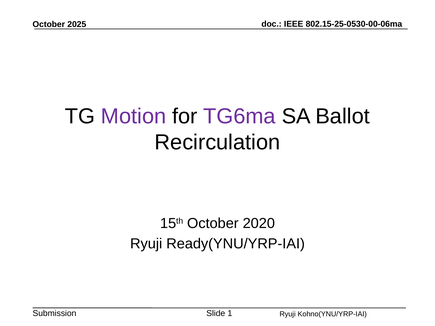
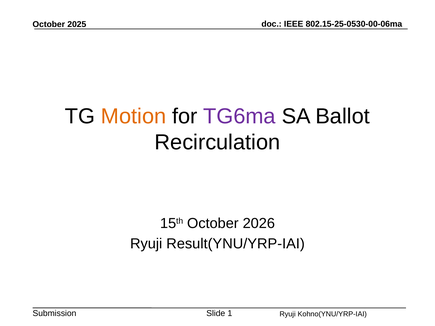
Motion colour: purple -> orange (134, 116)
2020: 2020 -> 2026 (259, 224)
Ready(YNU/YRP-IAI: Ready(YNU/YRP-IAI -> Result(YNU/YRP-IAI (236, 244)
